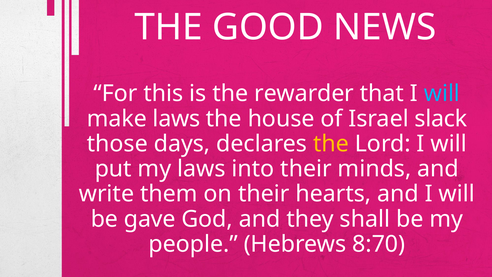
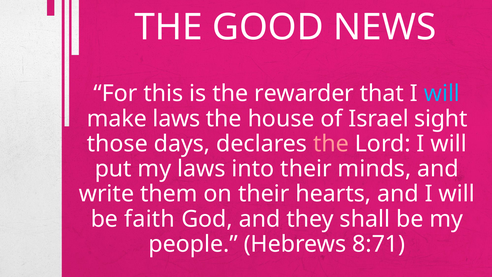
slack: slack -> sight (441, 119)
the colour: yellow -> pink (331, 144)
gave: gave -> faith (150, 219)
8:70: 8:70 -> 8:71 (379, 244)
